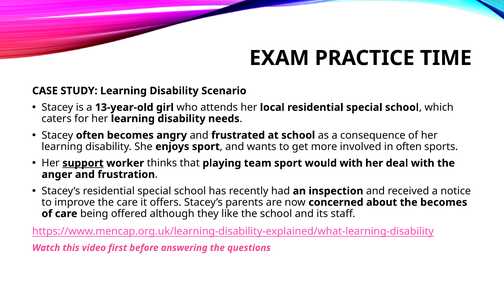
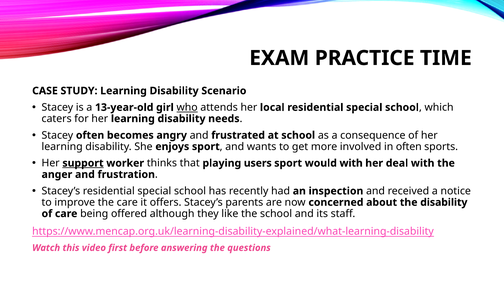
who underline: none -> present (187, 108)
team: team -> users (258, 163)
the becomes: becomes -> disability (444, 203)
